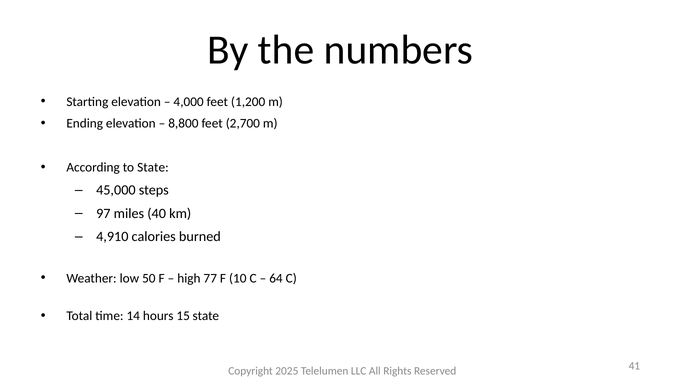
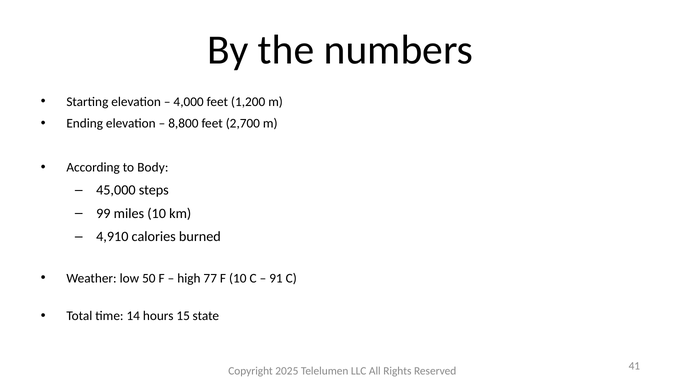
to State: State -> Body (153, 168)
97: 97 -> 99 (103, 214)
miles 40: 40 -> 10 (157, 214)
64: 64 -> 91 (276, 278)
